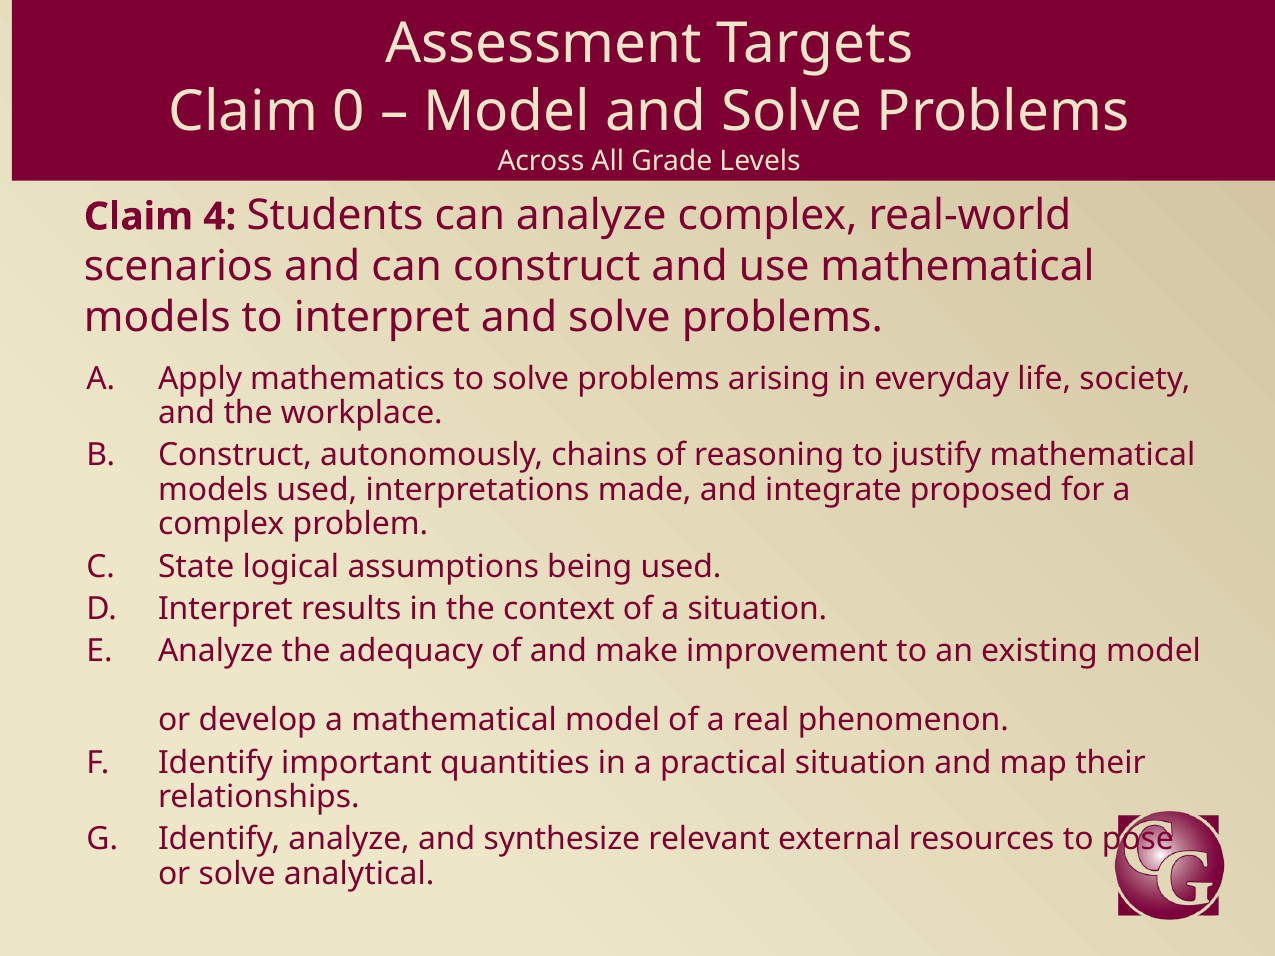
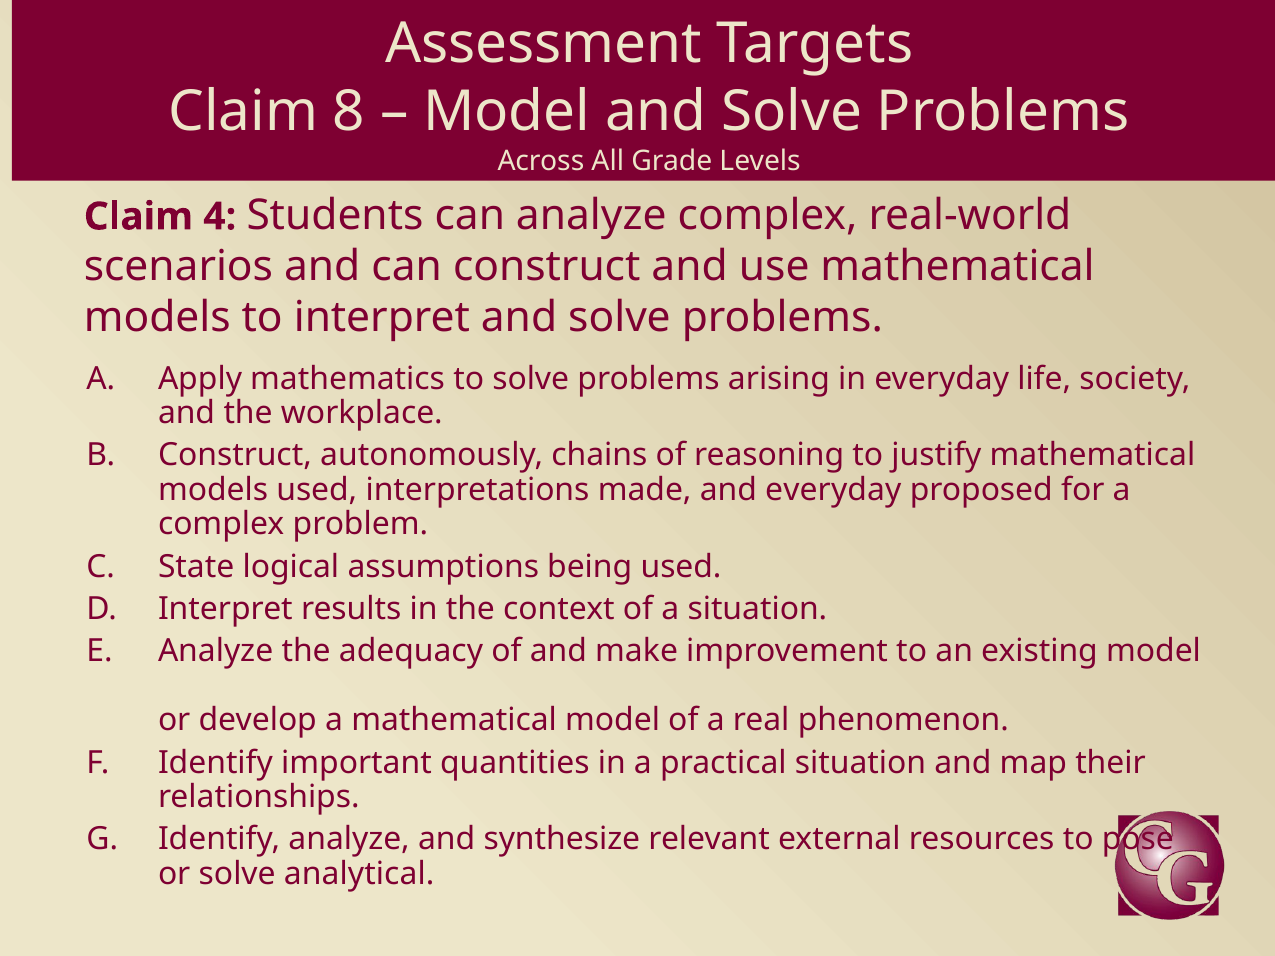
0: 0 -> 8 (349, 112)
and integrate: integrate -> everyday (833, 490)
